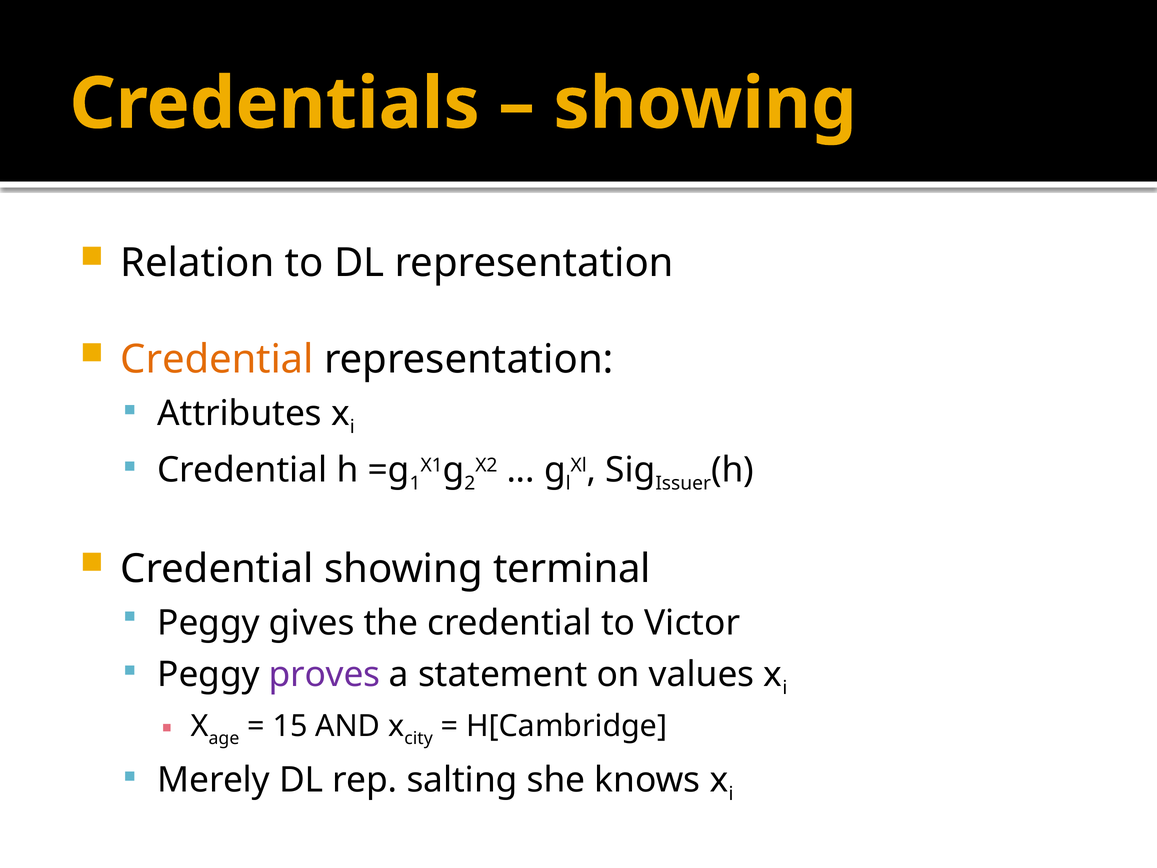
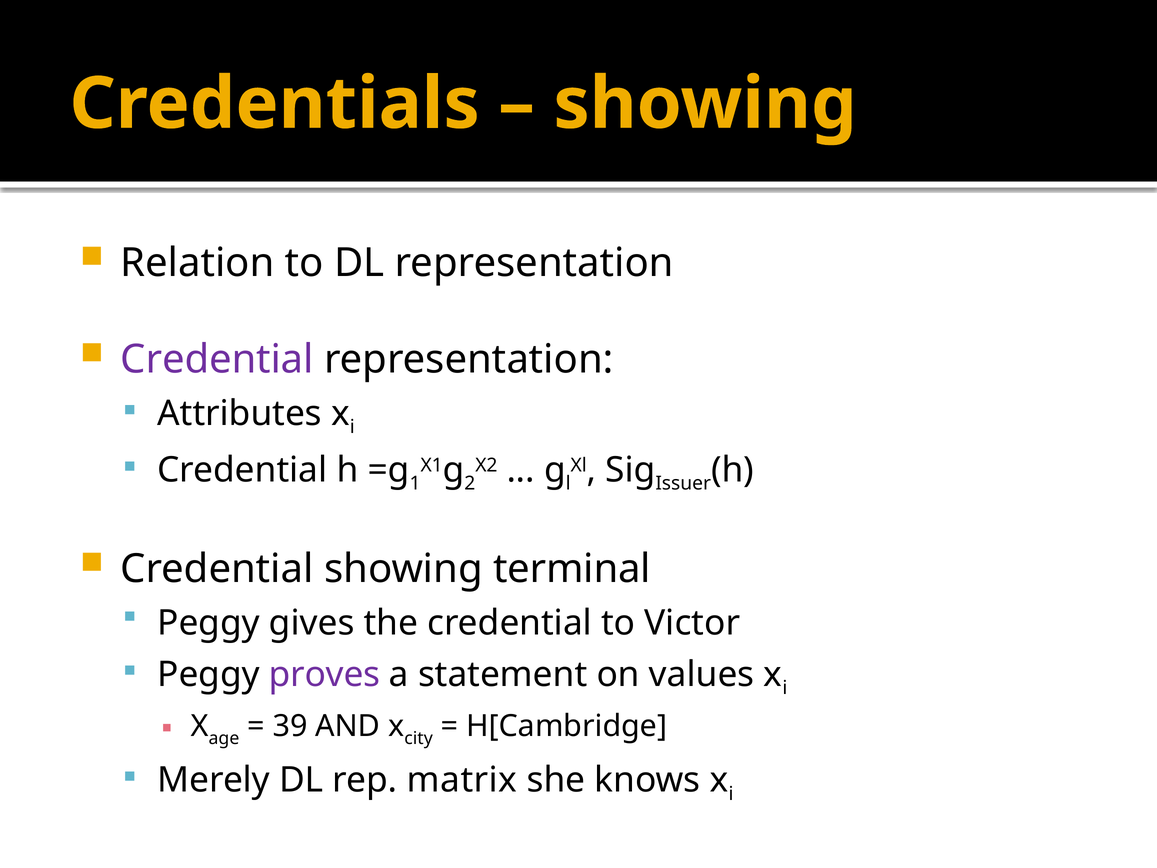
Credential colour: orange -> purple (217, 359)
15: 15 -> 39 (290, 726)
salting: salting -> matrix (462, 780)
